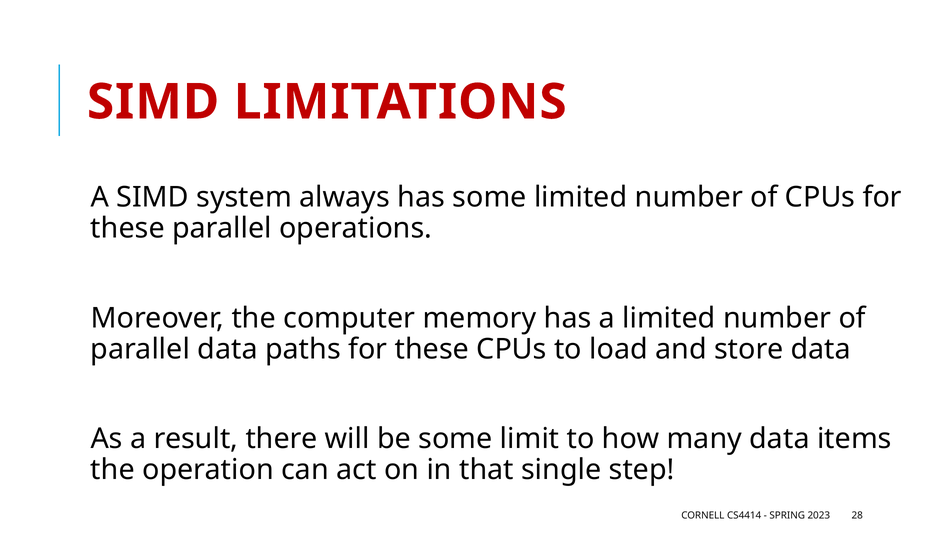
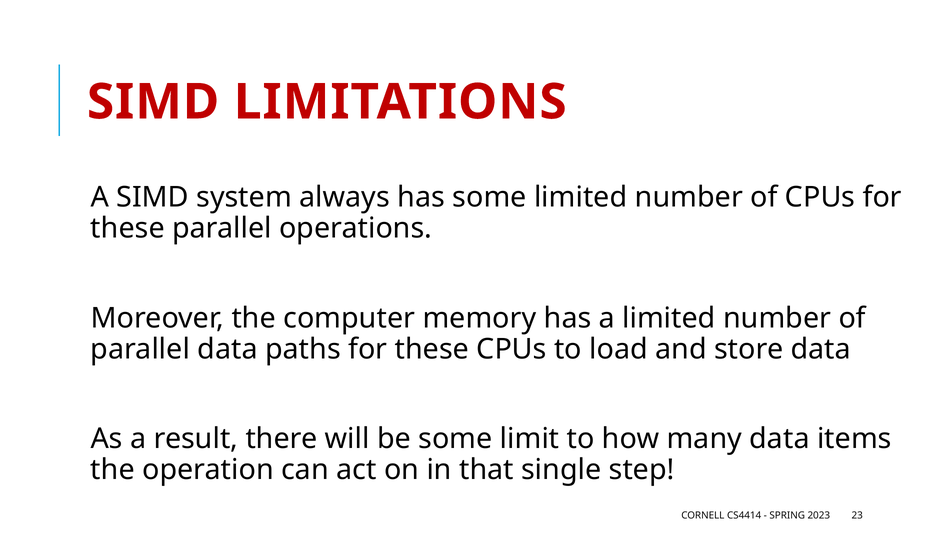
28: 28 -> 23 (857, 515)
